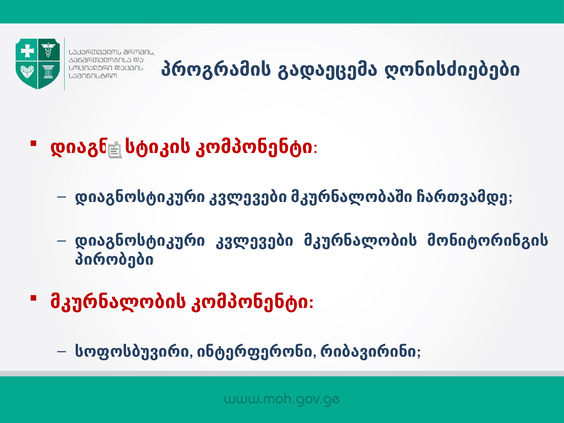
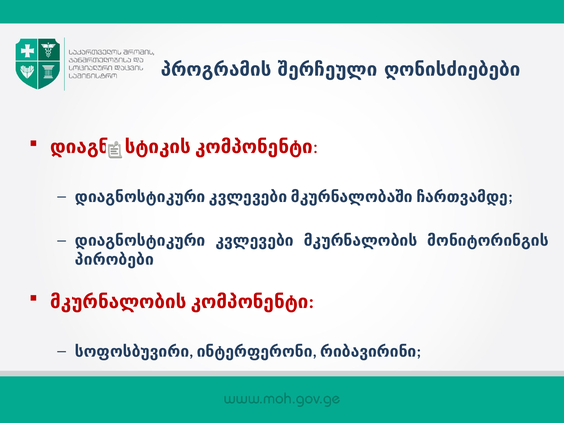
გადაეცემა: გადაეცემა -> შერჩეული (328, 69)
